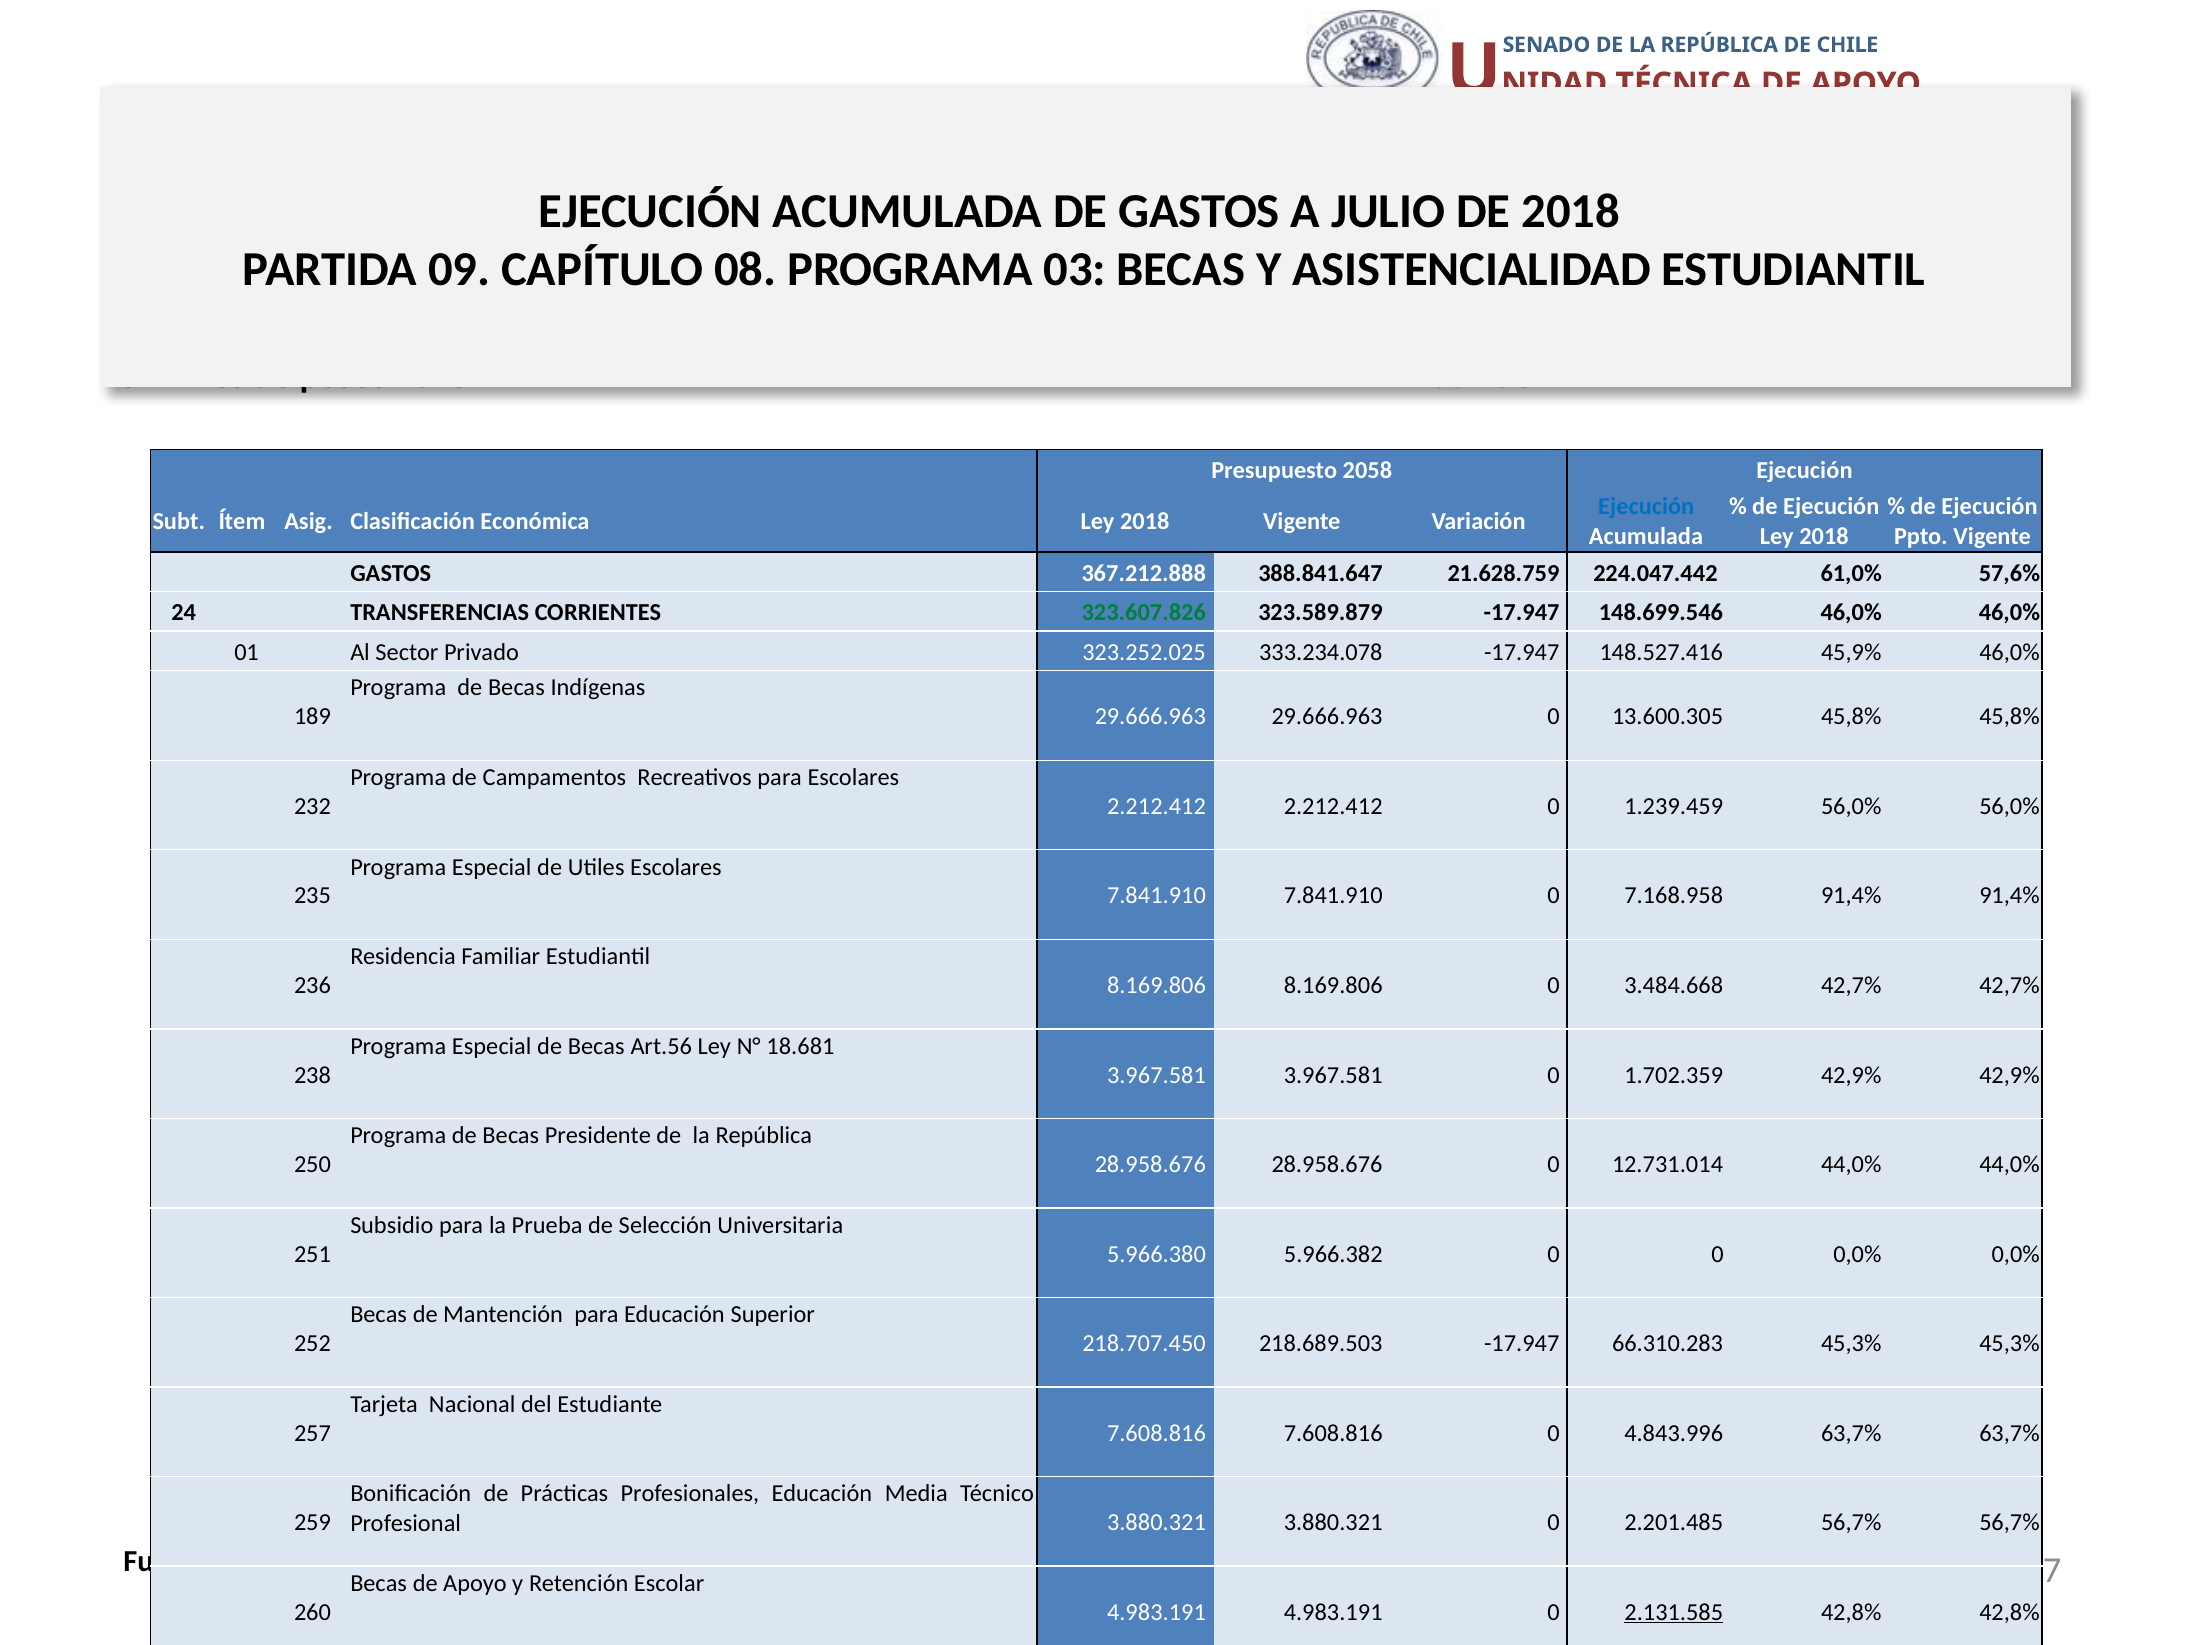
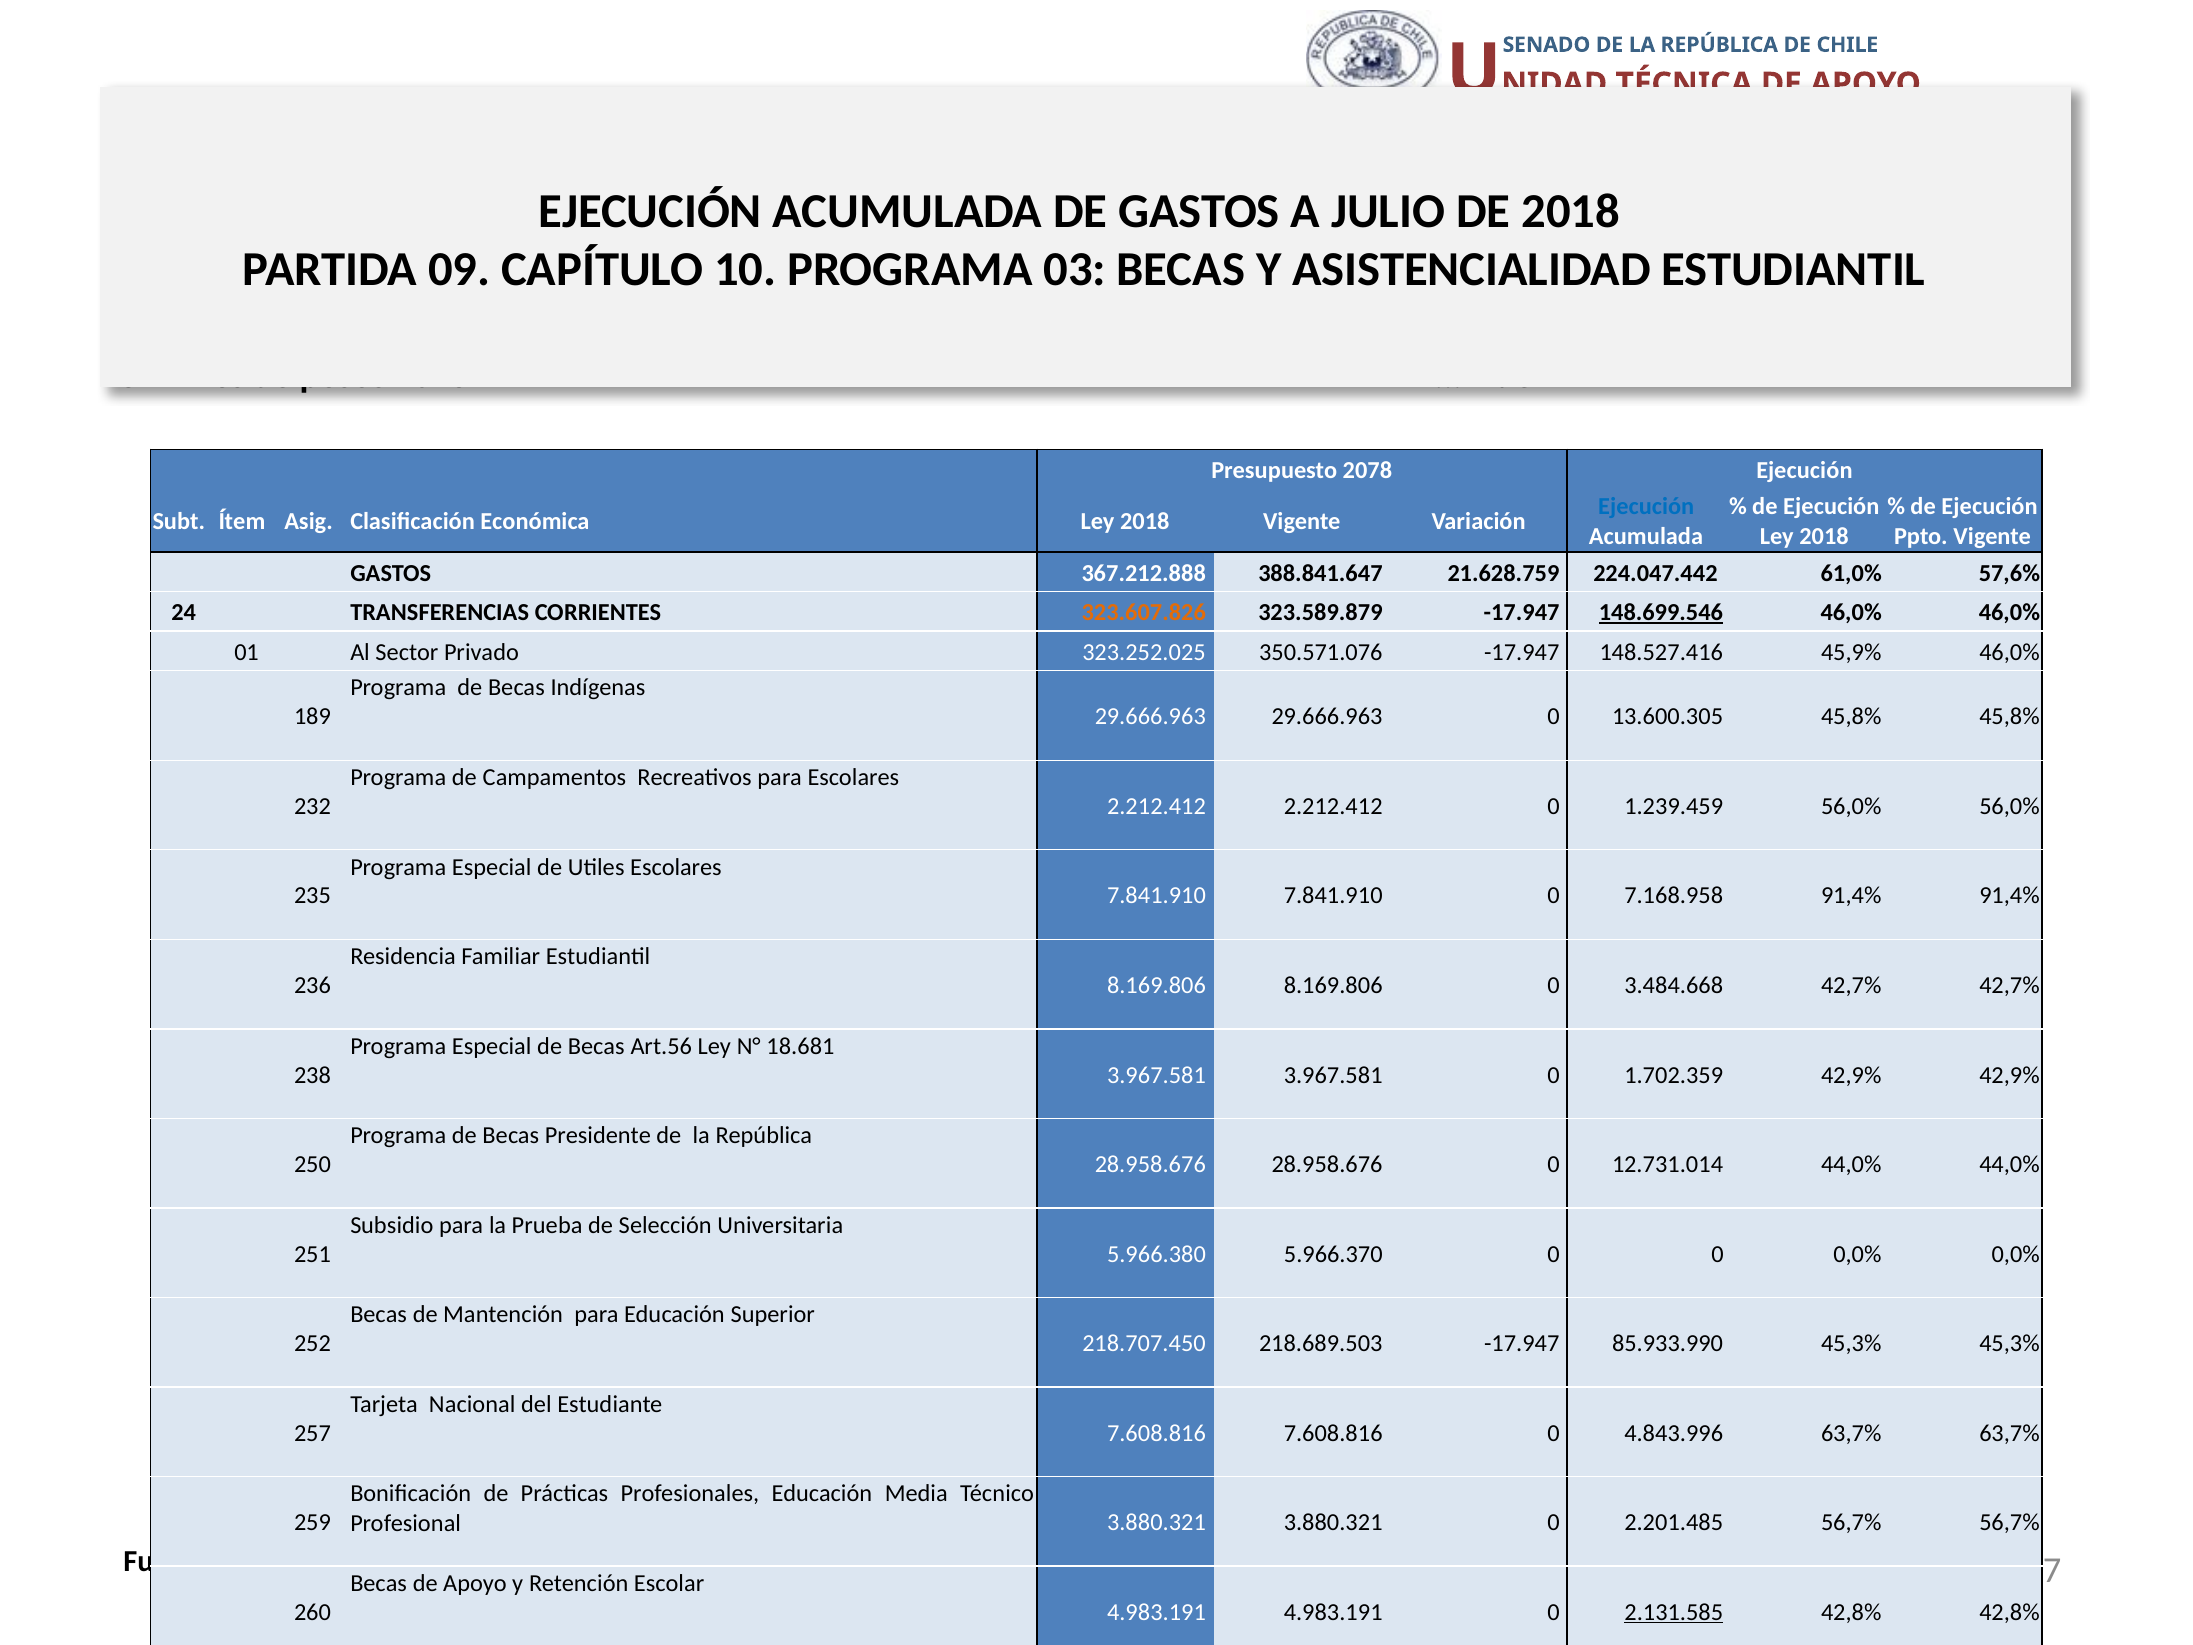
08: 08 -> 10 (745, 269)
2058: 2058 -> 2078 (1367, 470)
323.607.826 colour: green -> orange (1144, 613)
148.699.546 underline: none -> present (1661, 613)
333.234.078: 333.234.078 -> 350.571.076 (1321, 652)
5.966.382: 5.966.382 -> 5.966.370 (1333, 1254)
66.310.283: 66.310.283 -> 85.933.990 (1668, 1343)
